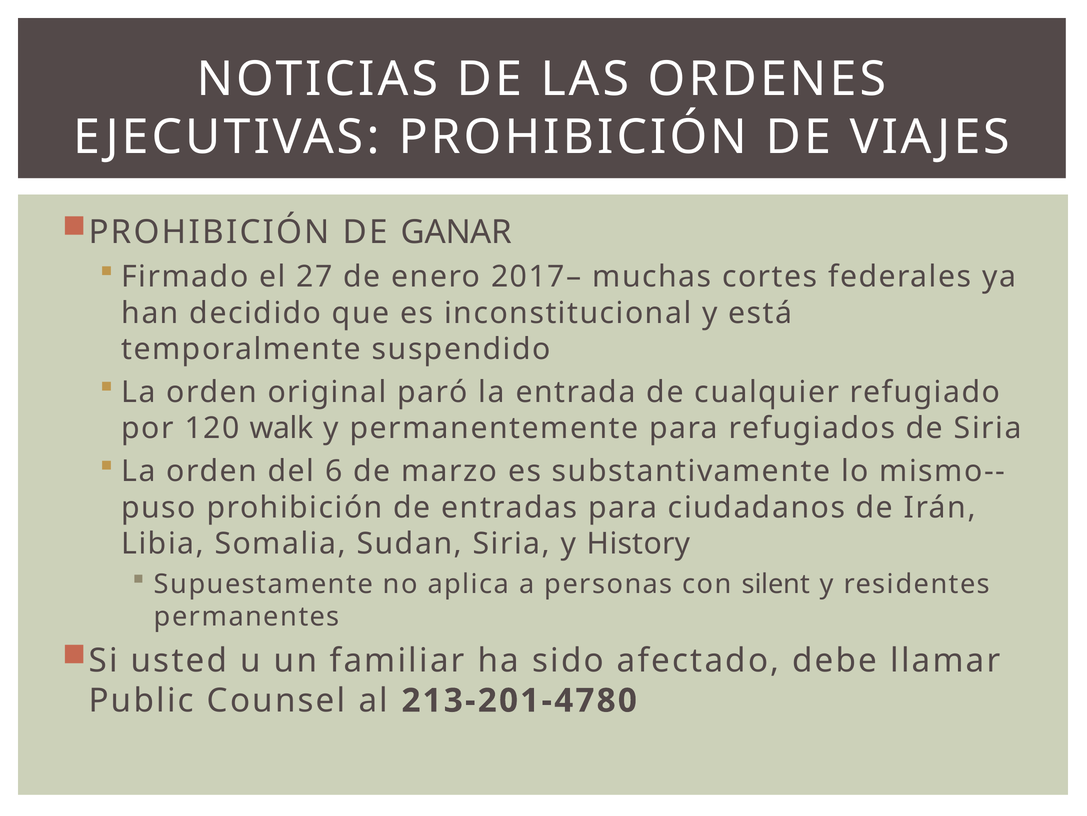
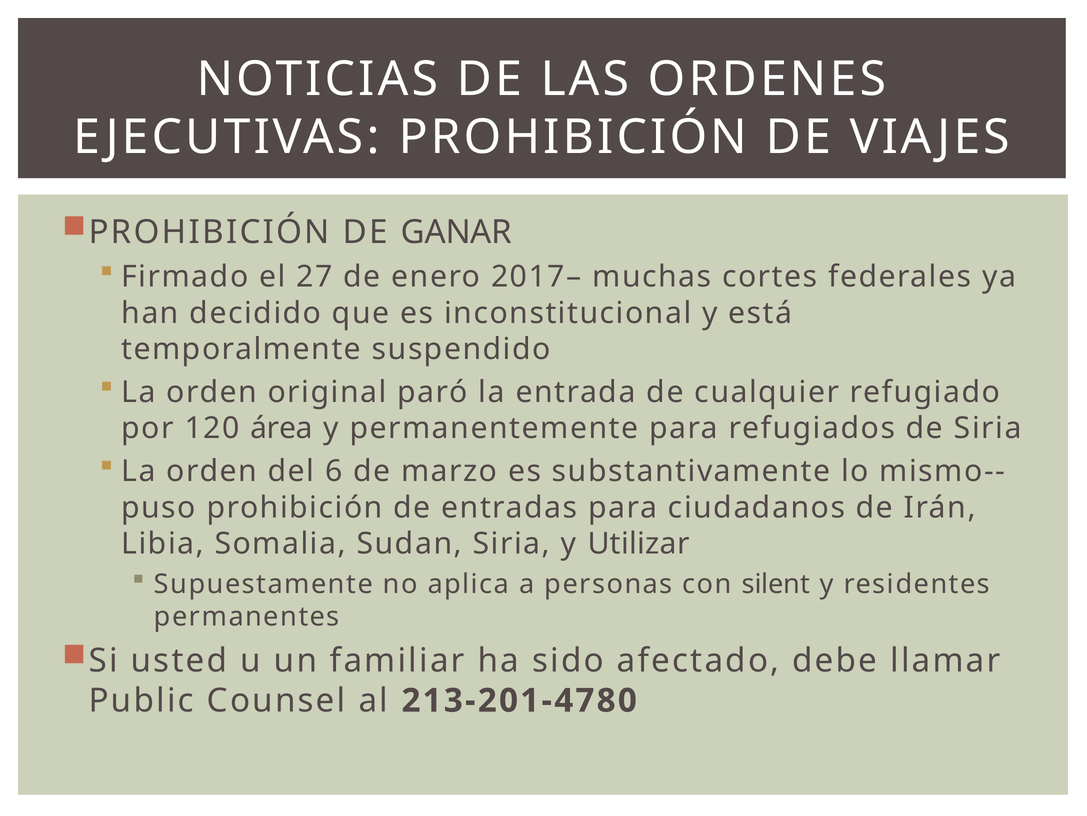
walk: walk -> área (281, 428)
History: History -> Utilizar (639, 544)
